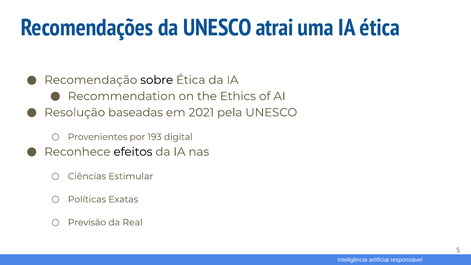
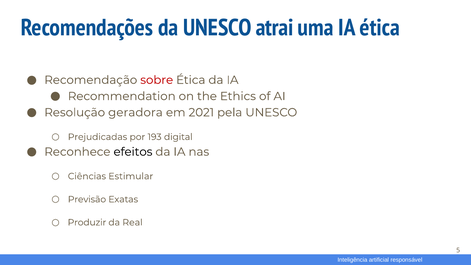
sobre colour: black -> red (157, 80)
baseadas: baseadas -> geradora (135, 112)
Provenientes: Provenientes -> Prejudicadas (98, 137)
Políticas: Políticas -> Previsão (87, 199)
Previsão: Previsão -> Produzir (87, 222)
